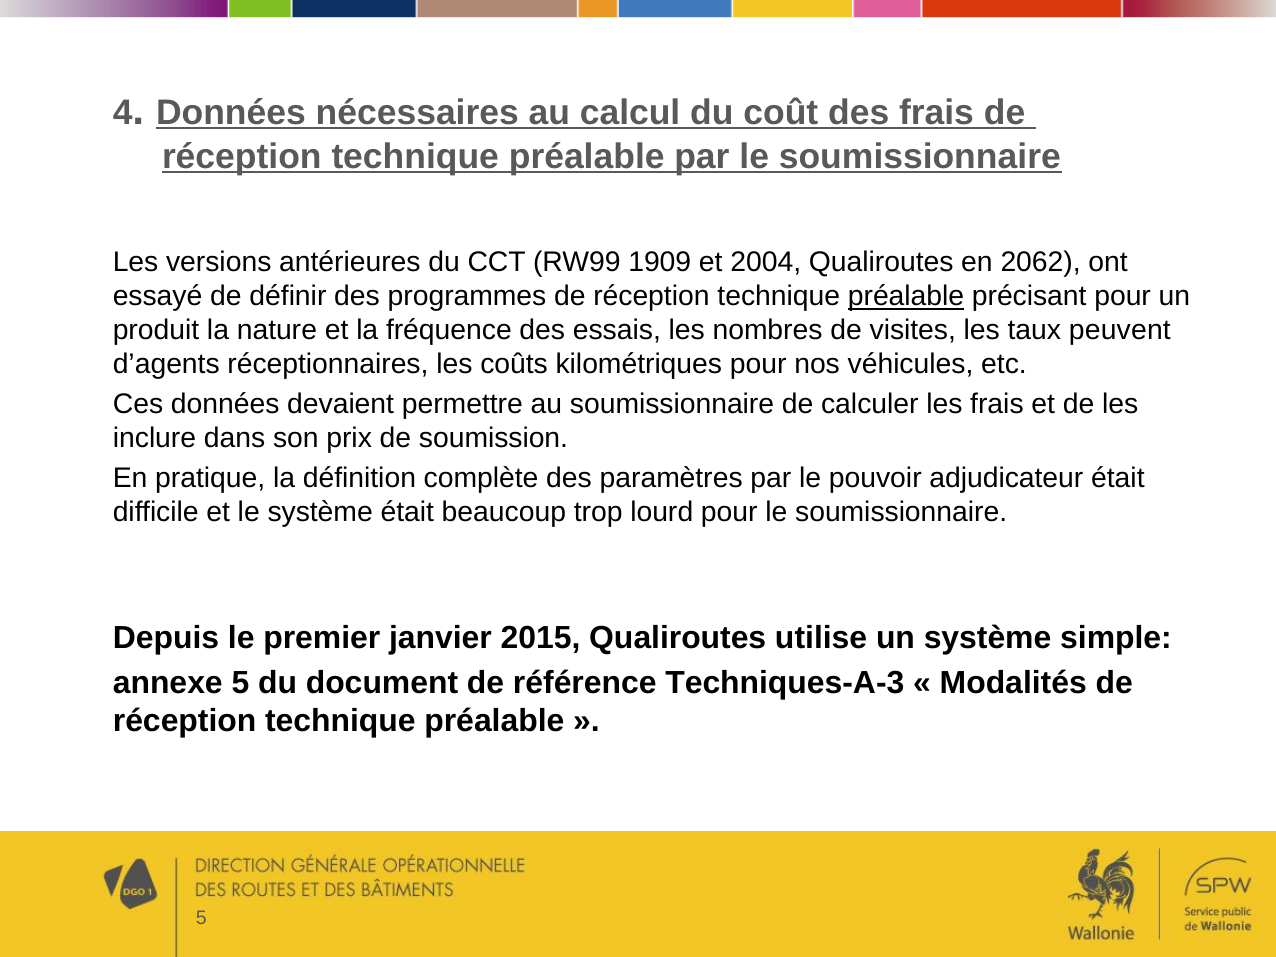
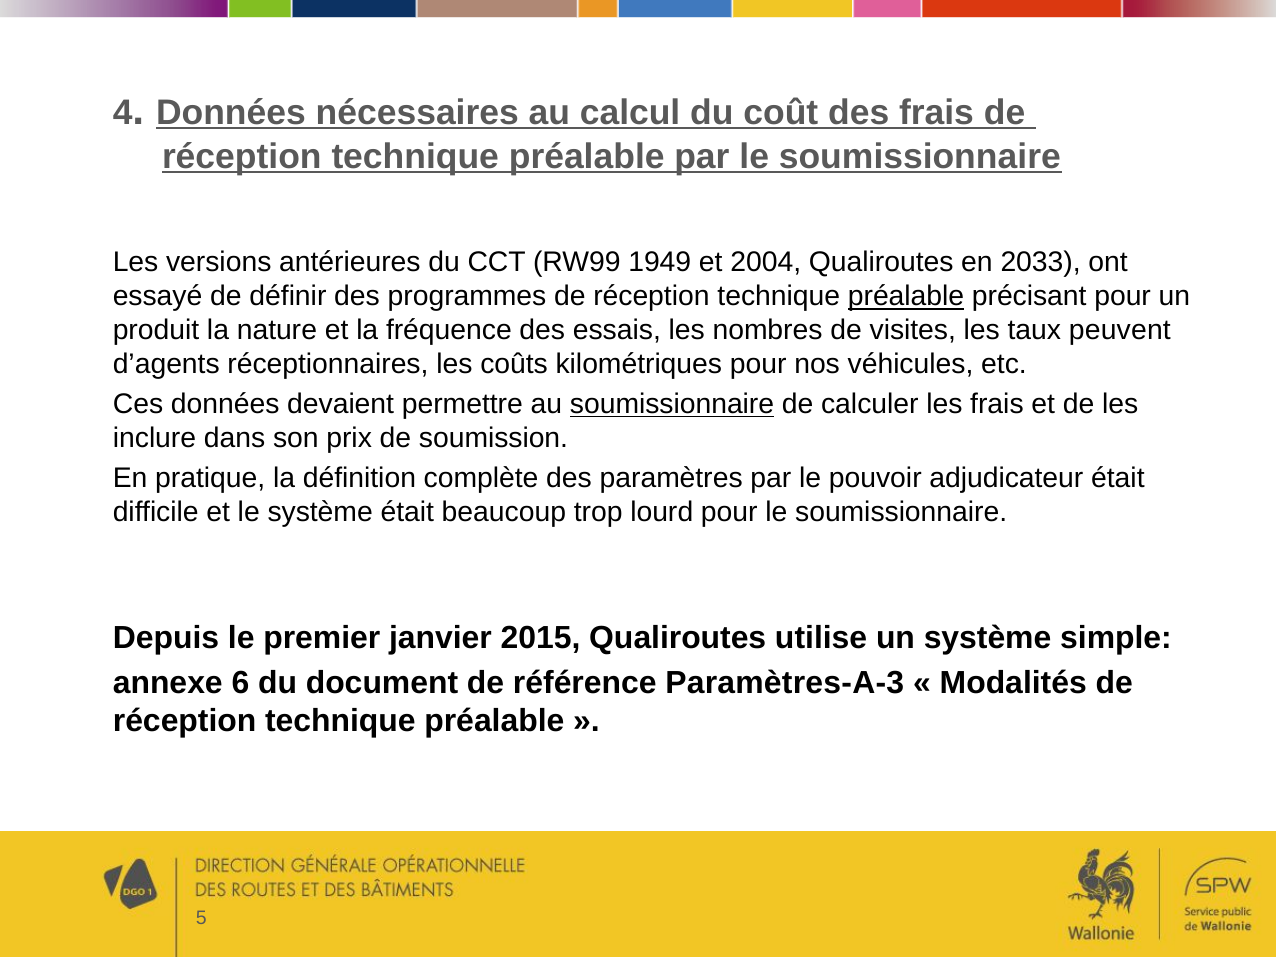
1909: 1909 -> 1949 (660, 262)
2062: 2062 -> 2033 (1041, 262)
soumissionnaire underline: none -> present (672, 404)
annexe 5: 5 -> 6 (240, 683)
Techniques-A-3: Techniques-A-3 -> Paramètres-A-3 (785, 683)
